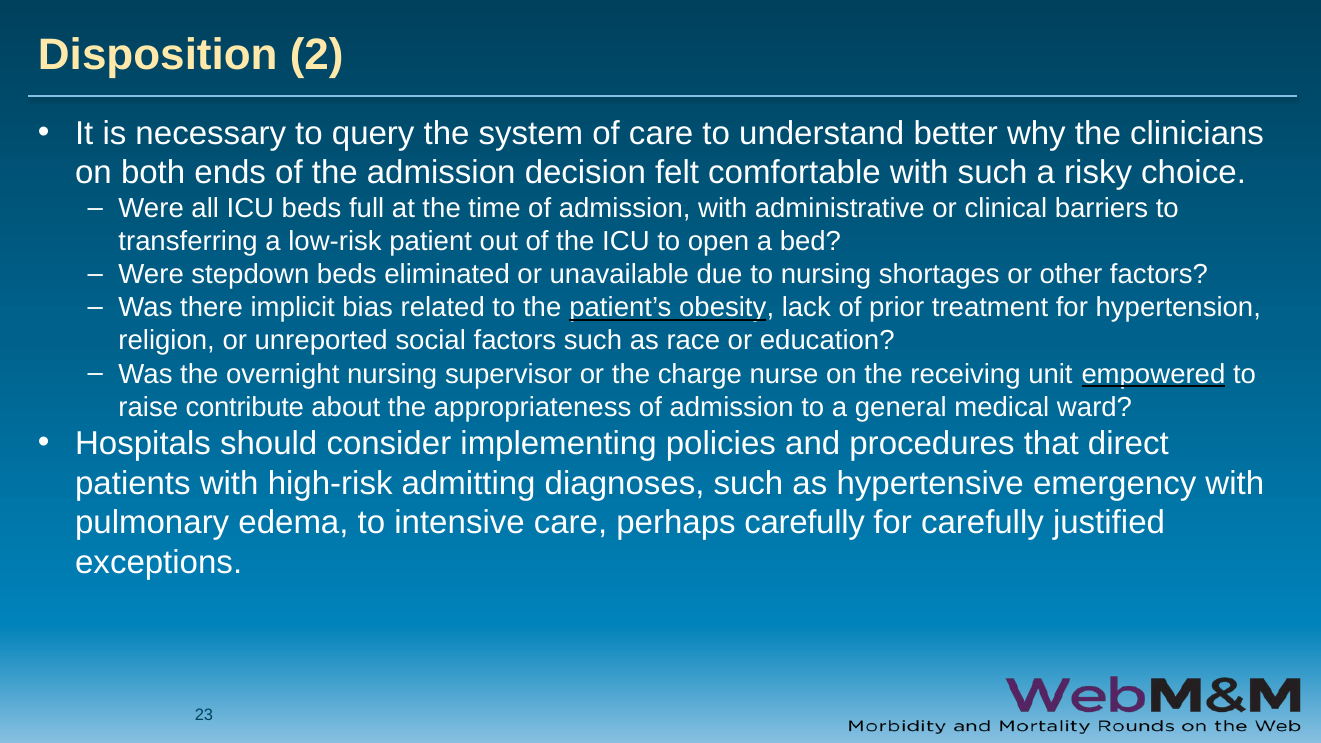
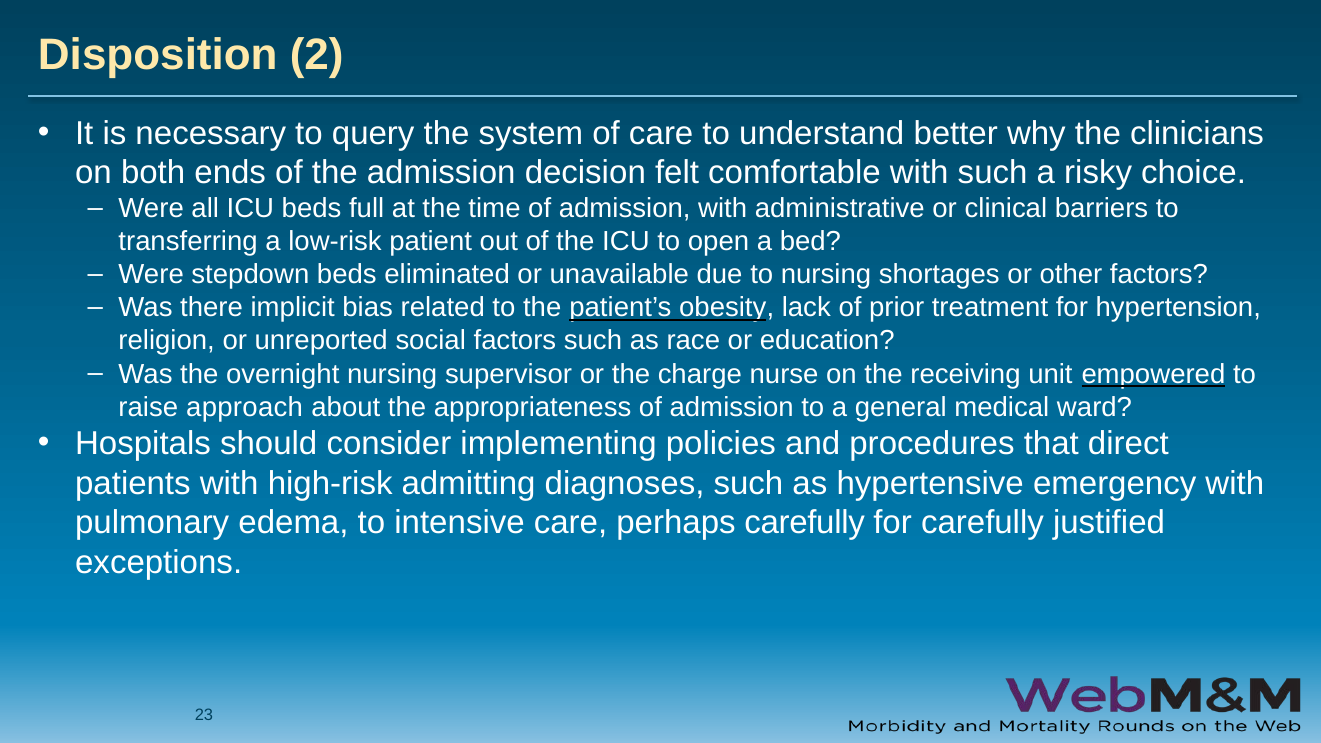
contribute: contribute -> approach (245, 407)
